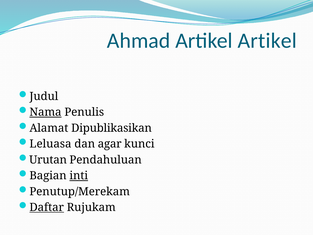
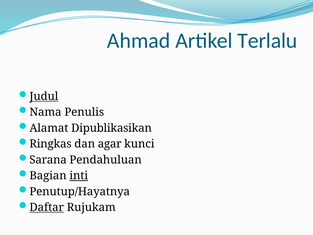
Artikel Artikel: Artikel -> Terlalu (267, 41)
Judul underline: none -> present (44, 96)
Nama underline: present -> none (45, 112)
Leluasa: Leluasa -> Ringkas (51, 144)
Urutan: Urutan -> Sarana (48, 160)
Penutup/Merekam: Penutup/Merekam -> Penutup/Hayatnya (80, 191)
